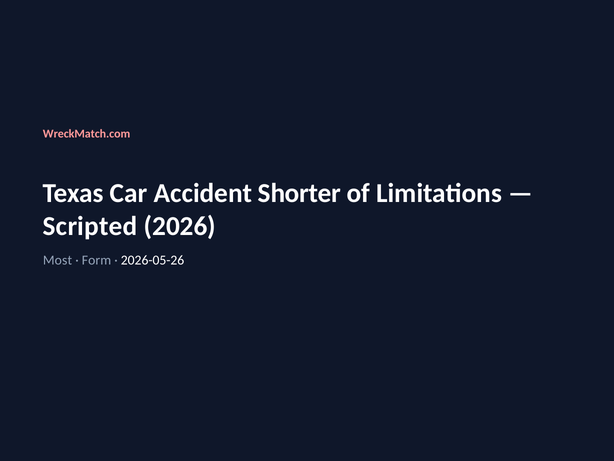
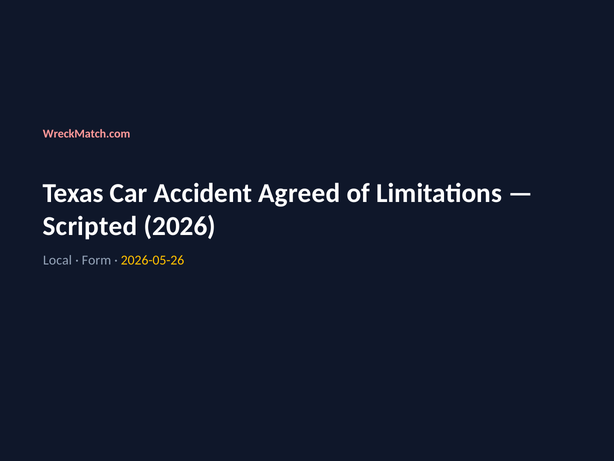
Shorter: Shorter -> Agreed (299, 193)
Most: Most -> Local (58, 260)
2026-05-26 colour: white -> yellow (153, 260)
